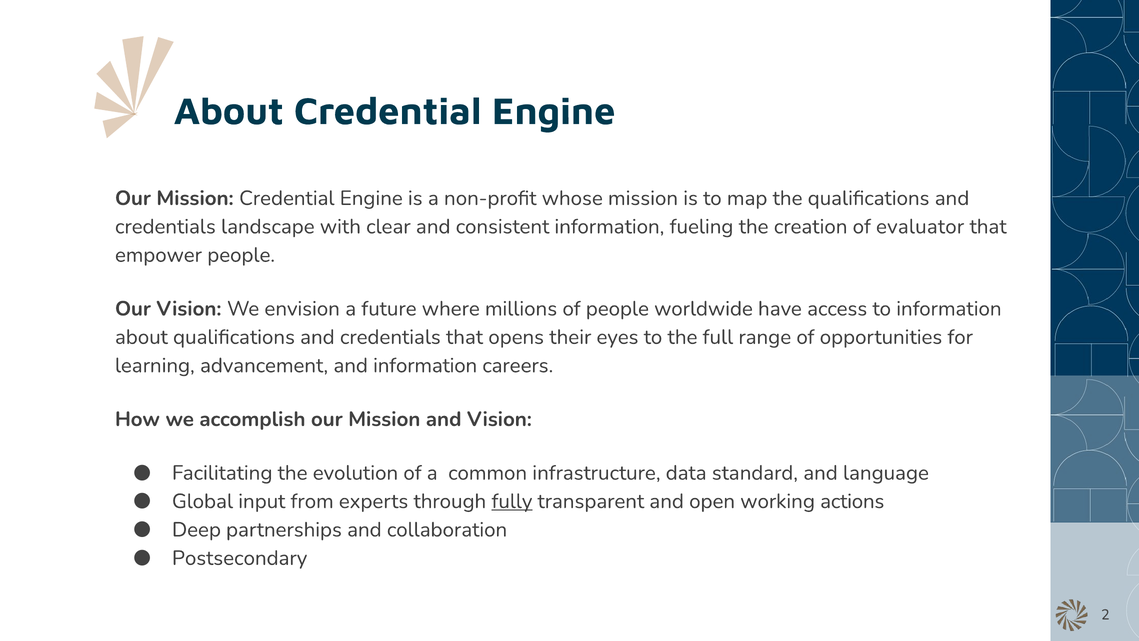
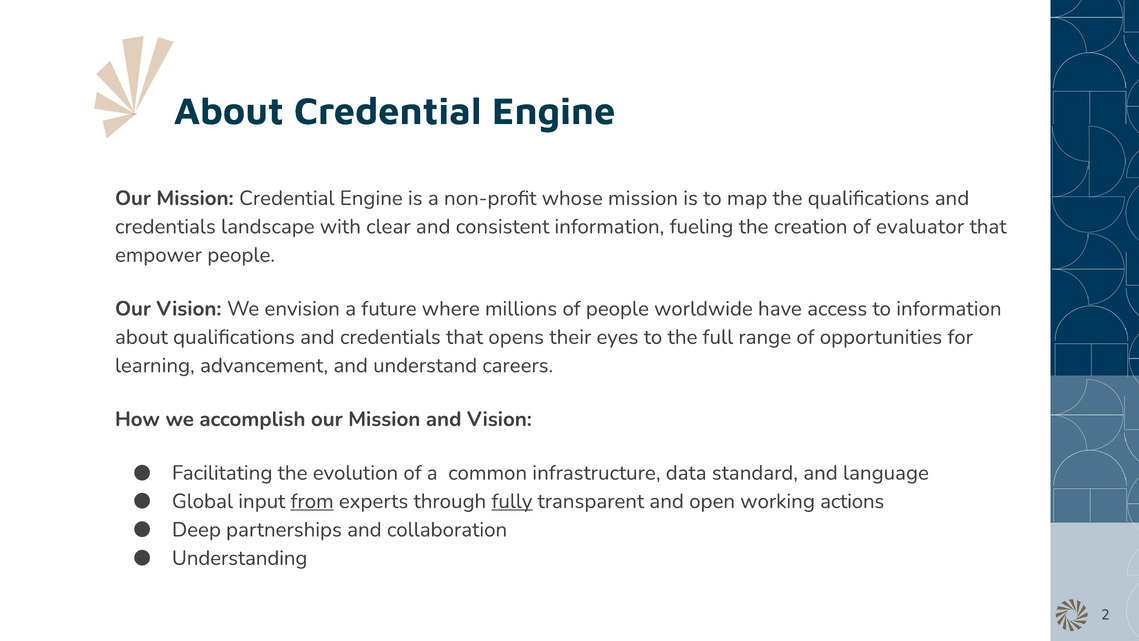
and information: information -> understand (425, 365)
from underline: none -> present (312, 501)
Postsecondary: Postsecondary -> Understanding (240, 558)
